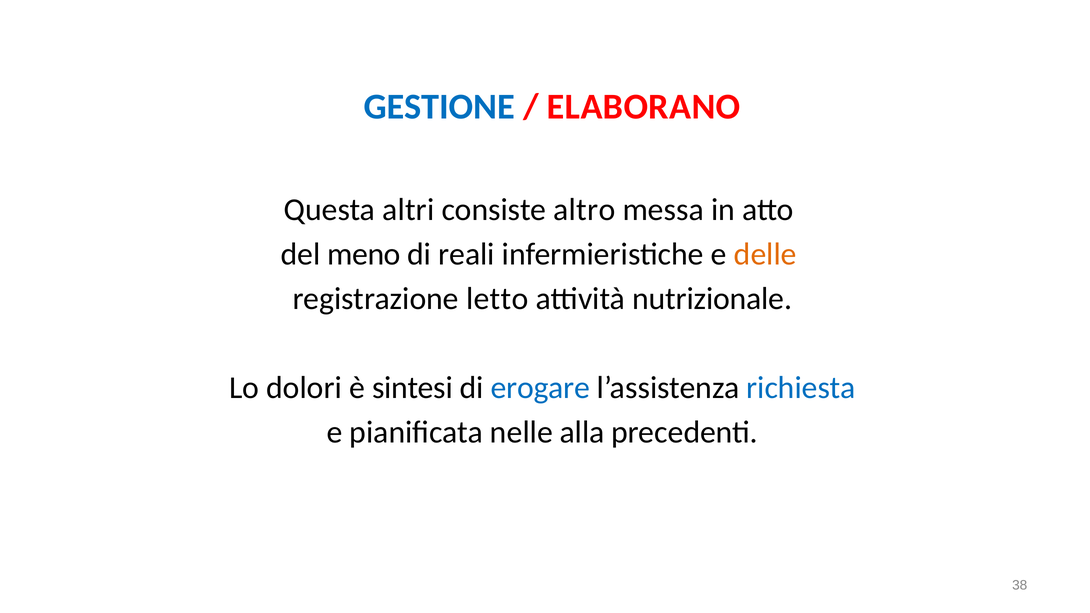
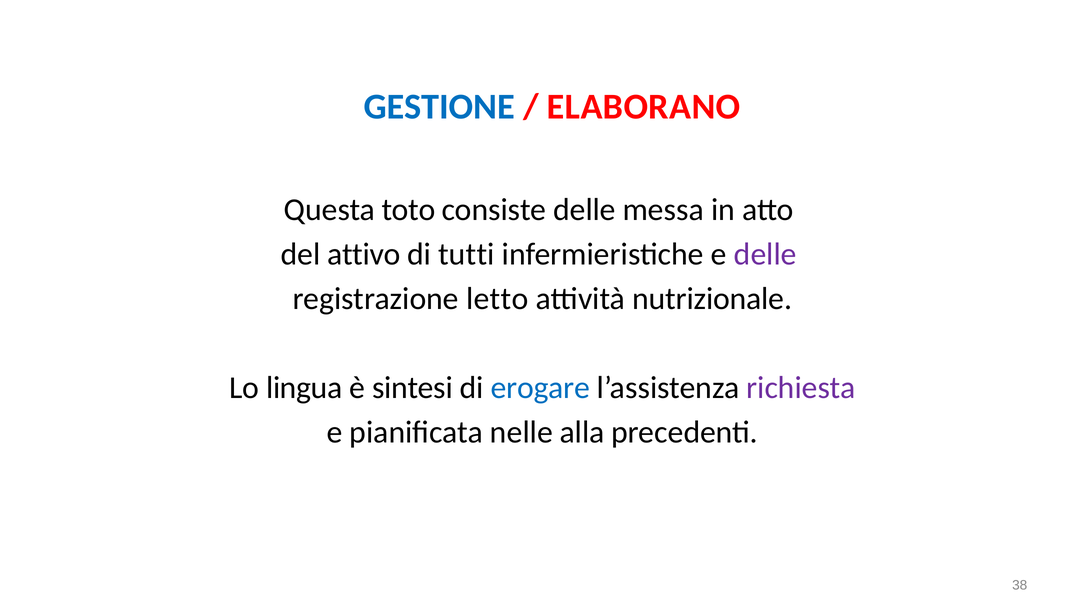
altri: altri -> toto (409, 210)
consiste altro: altro -> delle (585, 210)
meno: meno -> attivo (364, 254)
reali: reali -> tutti (466, 254)
delle colour: orange -> purple (765, 254)
dolori: dolori -> lingua (304, 388)
richiesta colour: blue -> purple (801, 388)
